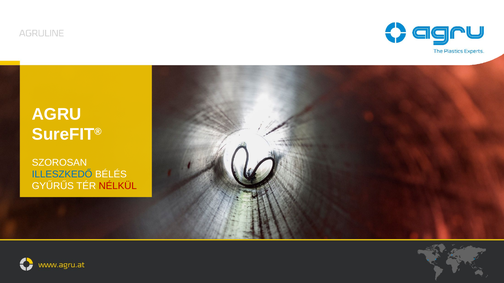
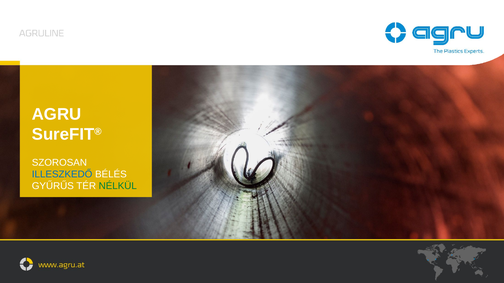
NÉLKÜL colour: red -> green (118, 186)
